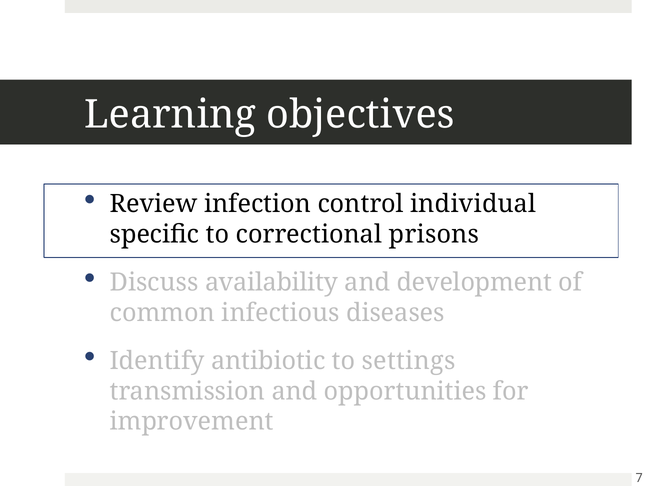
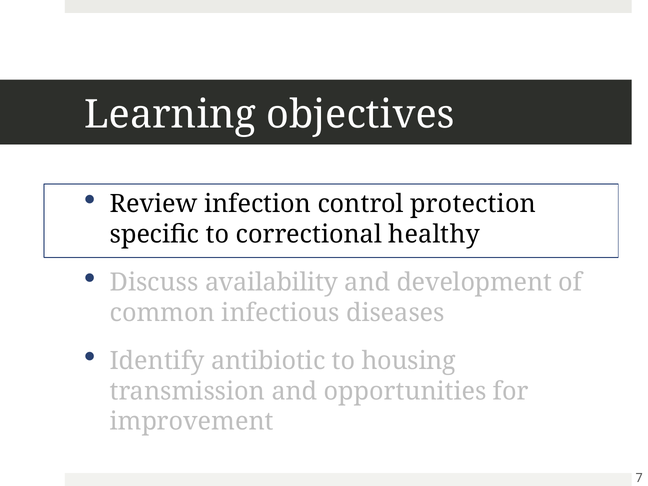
individual: individual -> protection (473, 204)
prisons: prisons -> healthy (434, 234)
settings: settings -> housing (409, 361)
